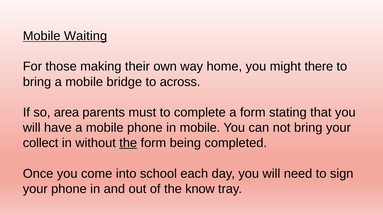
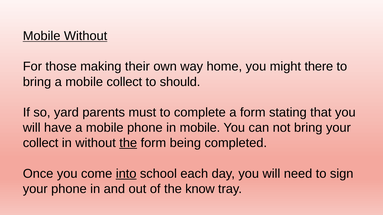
Mobile Waiting: Waiting -> Without (86, 36)
mobile bridge: bridge -> collect (124, 82)
across: across -> should (180, 82)
area: area -> yard (66, 113)
into underline: none -> present (126, 174)
